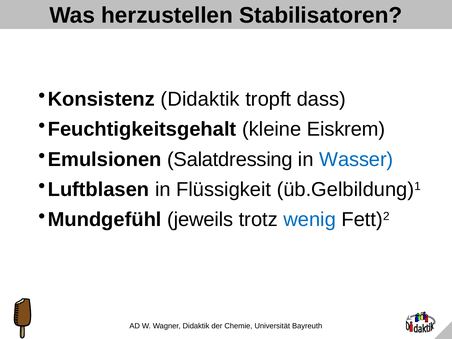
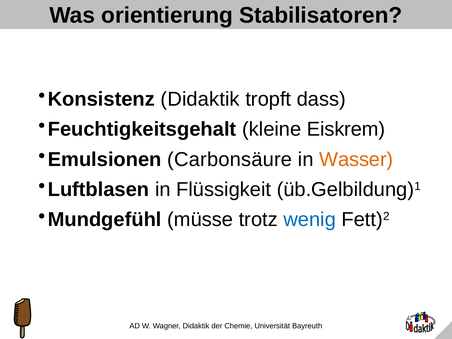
herzustellen: herzustellen -> orientierung (167, 15)
Salatdressing: Salatdressing -> Carbonsäure (230, 159)
Wasser colour: blue -> orange (356, 159)
jeweils: jeweils -> müsse (200, 220)
